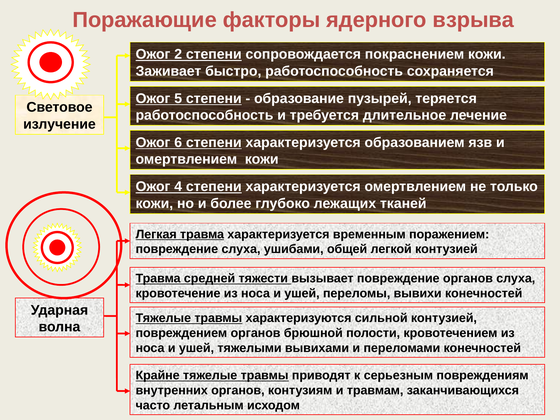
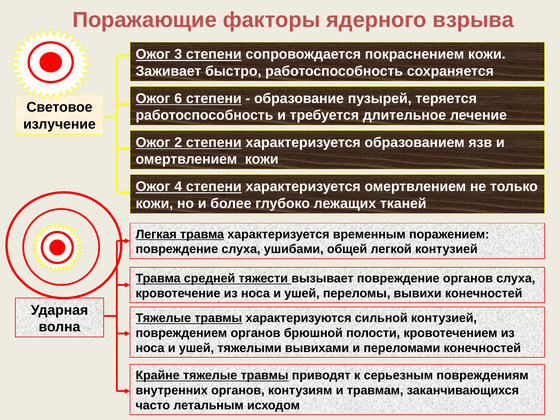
2: 2 -> 3 (178, 54)
5: 5 -> 6 (178, 98)
6: 6 -> 2 (178, 142)
